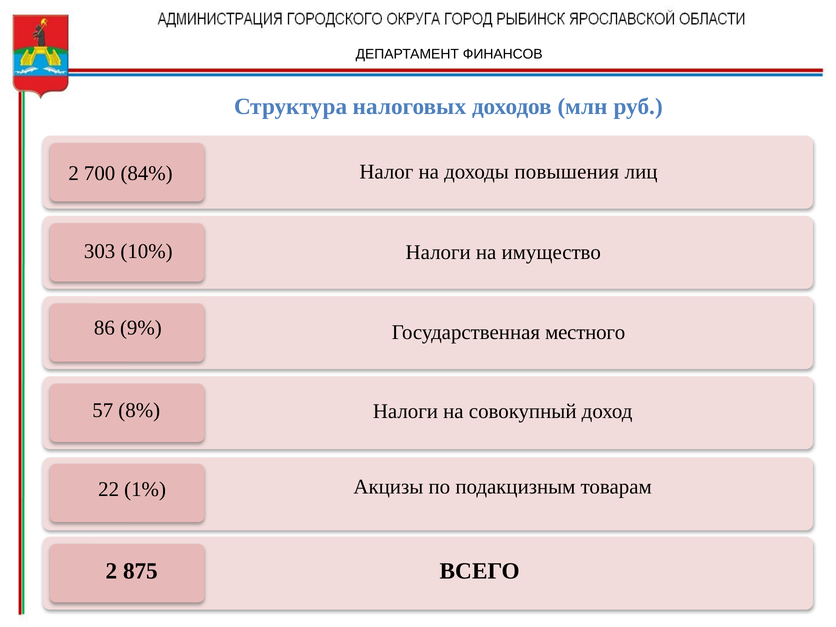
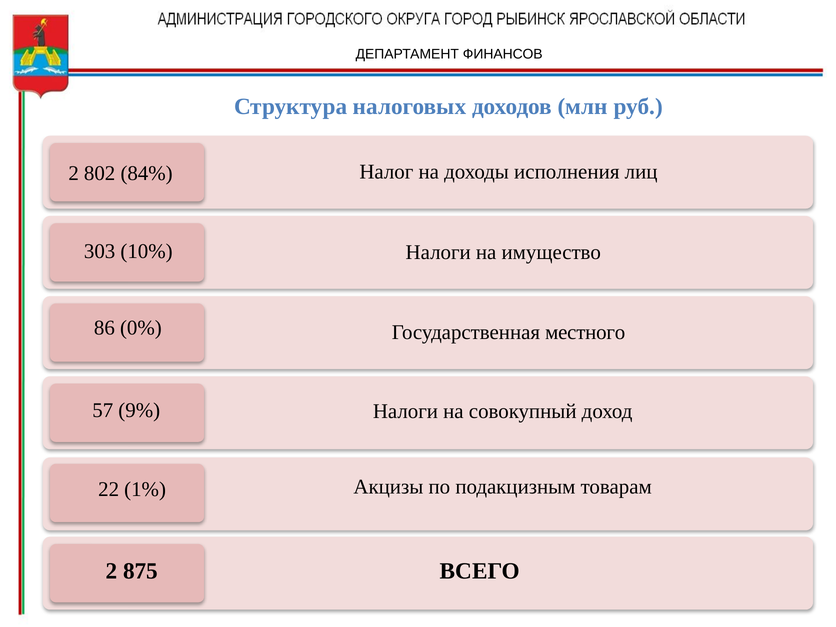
повышения: повышения -> исполнения (567, 172)
700: 700 -> 802 (100, 174)
9%: 9% -> 0% (141, 328)
8%: 8% -> 9% (139, 411)
